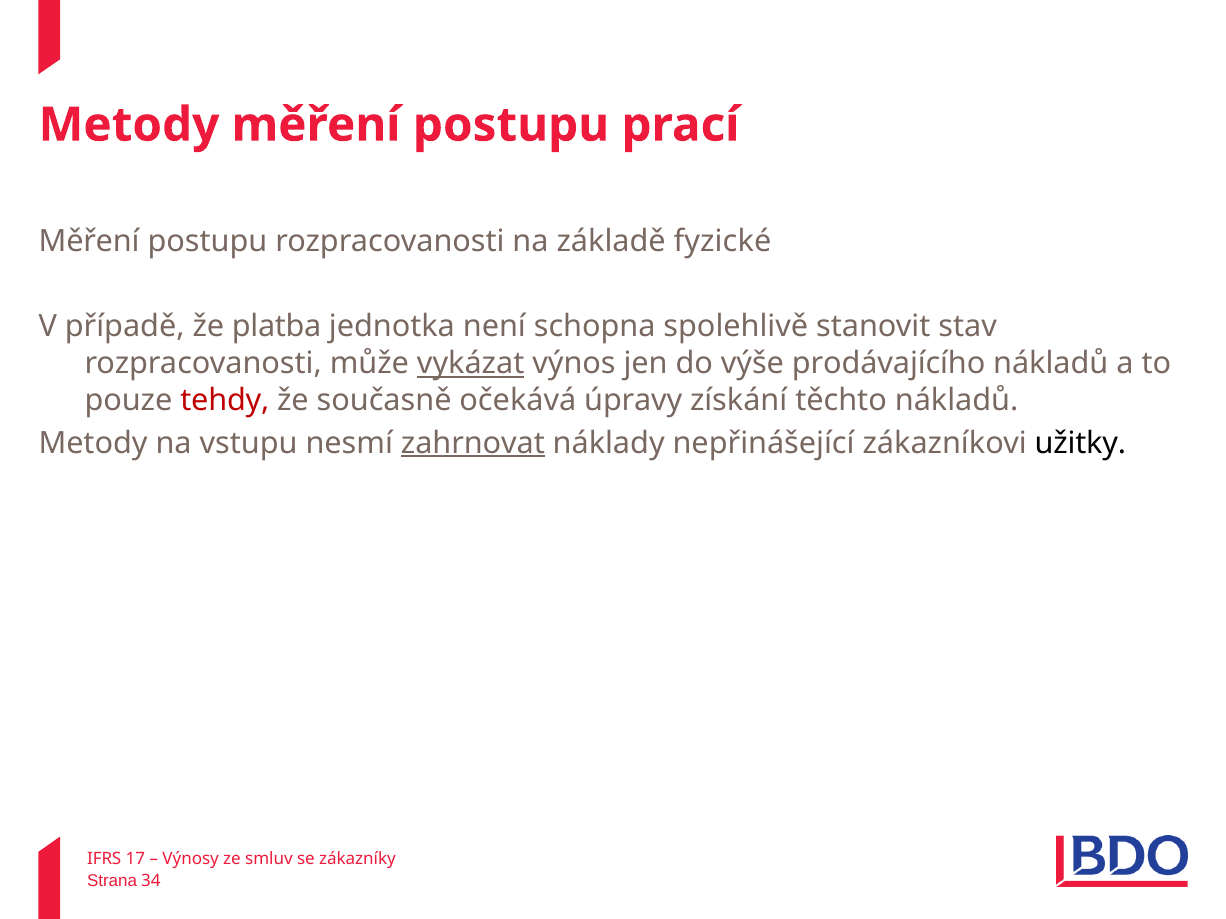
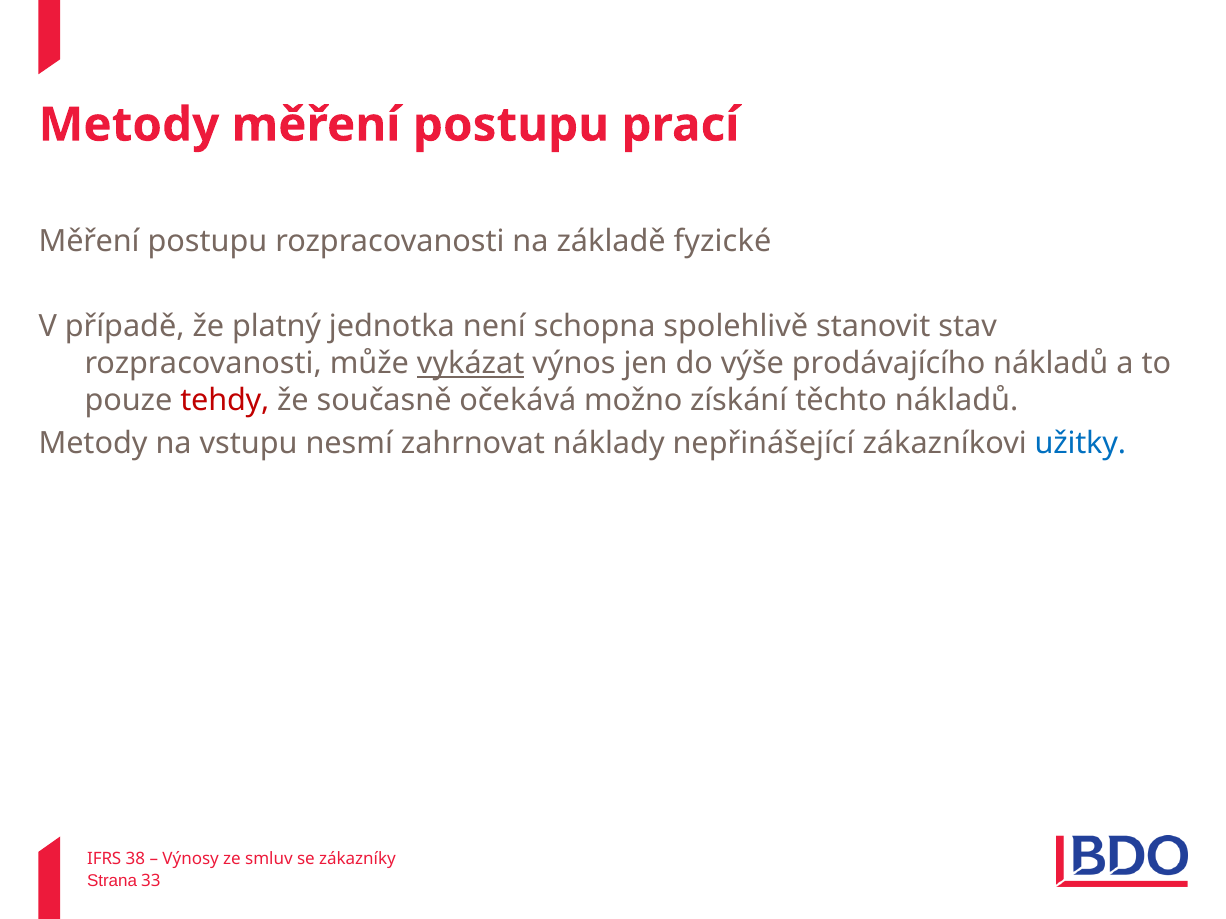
platba: platba -> platný (277, 327)
úpravy: úpravy -> možno (633, 400)
zahrnovat underline: present -> none (473, 443)
užitky colour: black -> blue (1080, 443)
17: 17 -> 38 (135, 860)
34: 34 -> 33 (151, 881)
